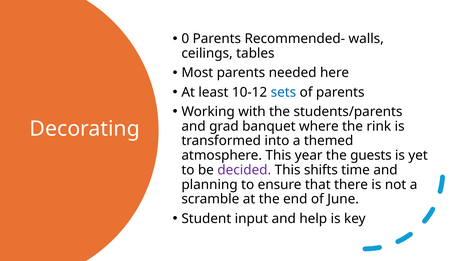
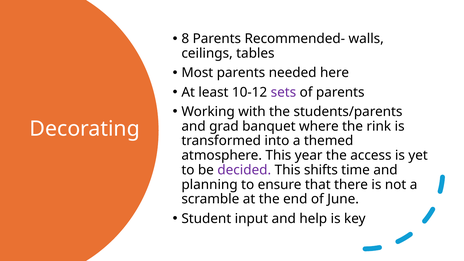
0: 0 -> 8 (185, 39)
sets colour: blue -> purple (283, 92)
guests: guests -> access (371, 155)
